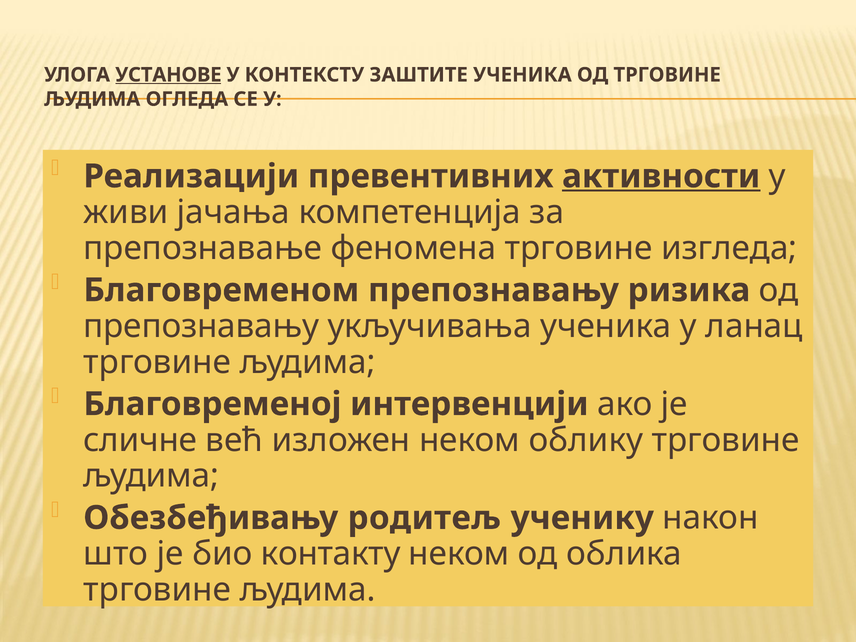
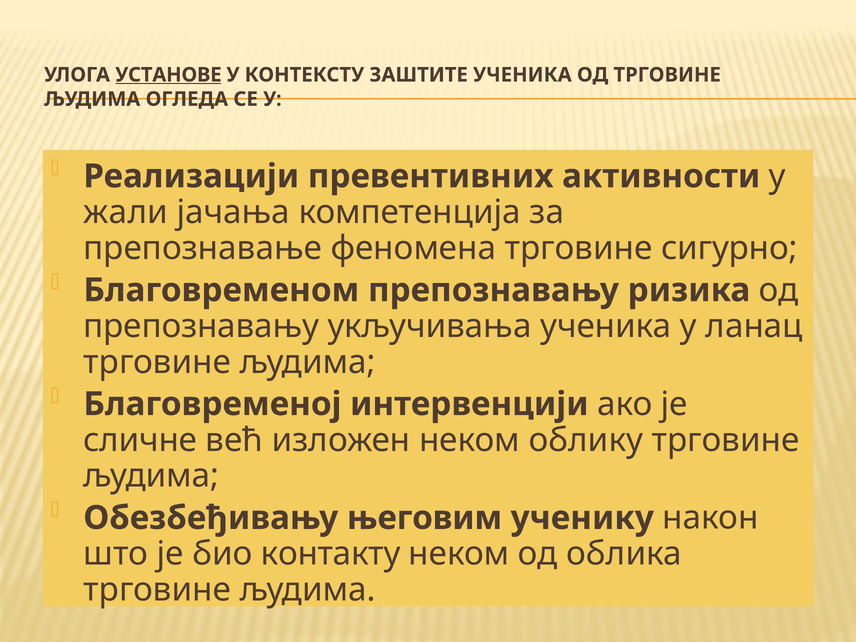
активности underline: present -> none (661, 176)
живи: живи -> жали (126, 212)
изгледа: изгледа -> сигурно (729, 248)
родитељ: родитељ -> његовим (425, 518)
